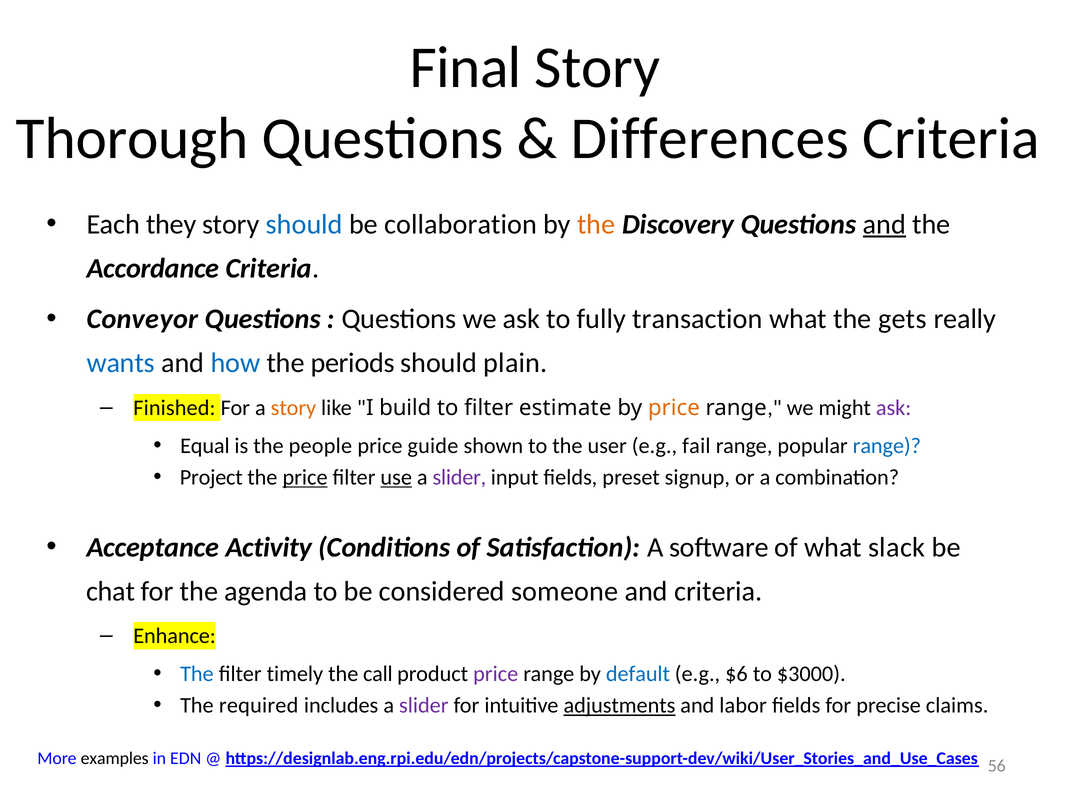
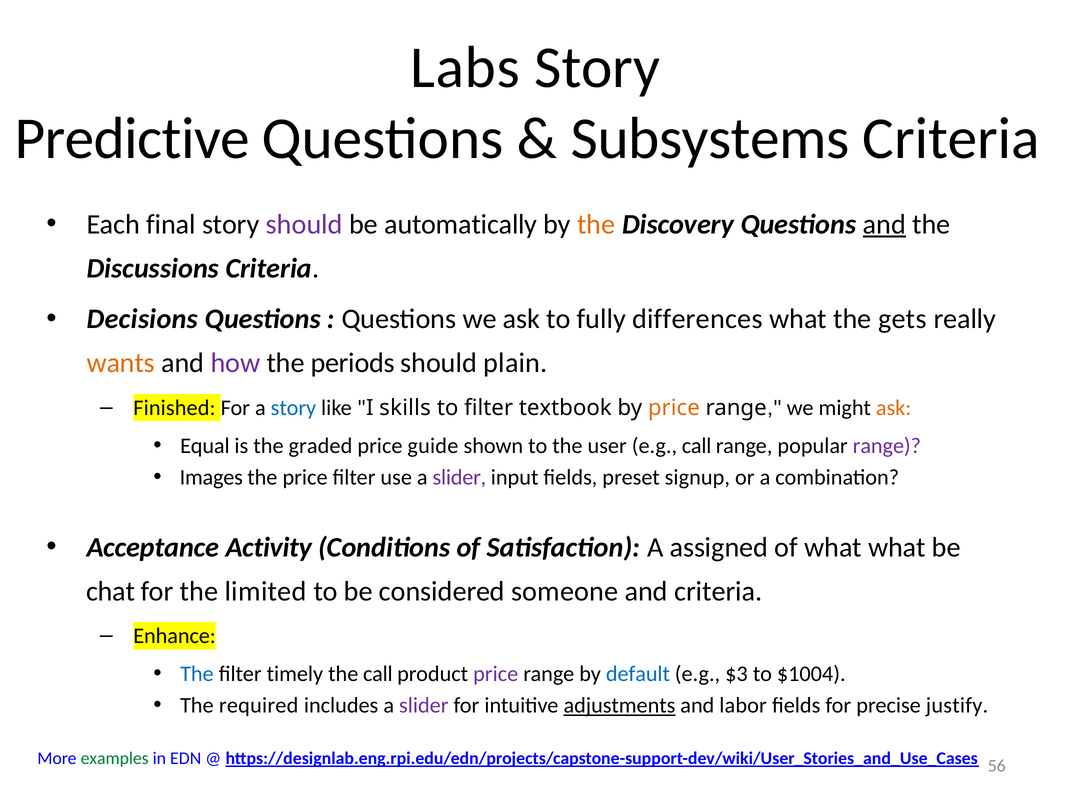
Final: Final -> Labs (465, 68)
Thorough: Thorough -> Predictive (132, 139)
Differences: Differences -> Subsystems (710, 139)
they: they -> final (171, 225)
should colour: blue -> purple (304, 225)
collaboration: collaboration -> automatically (461, 225)
Accordance: Accordance -> Discussions (153, 269)
Conveyor: Conveyor -> Decisions (142, 319)
transaction: transaction -> differences (697, 319)
wants colour: blue -> orange (121, 363)
how colour: blue -> purple (235, 363)
story colour: orange -> blue (293, 408)
build: build -> skills (405, 408)
estimate: estimate -> textbook (565, 408)
ask colour: purple -> orange (894, 408)
people: people -> graded (320, 446)
e.g fail: fail -> call (697, 446)
range colour: blue -> purple (887, 446)
Project: Project -> Images (211, 478)
price underline: present -> none (305, 478)
use underline: present -> none (396, 478)
software: software -> assigned (719, 548)
what slack: slack -> what (897, 548)
agenda: agenda -> limited (266, 592)
$6: $6 -> $3 (736, 674)
$3000: $3000 -> $1004 (811, 674)
claims: claims -> justify (957, 706)
examples colour: black -> green (115, 759)
